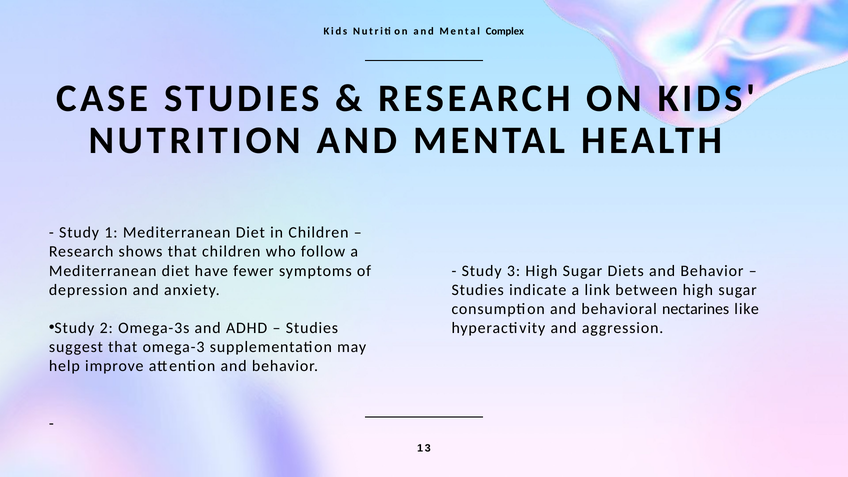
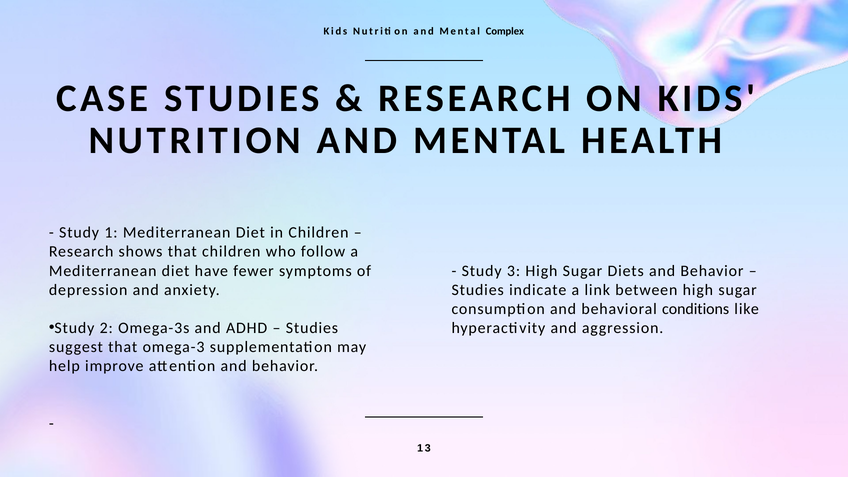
nectarines: nectarines -> conditions (696, 309)
